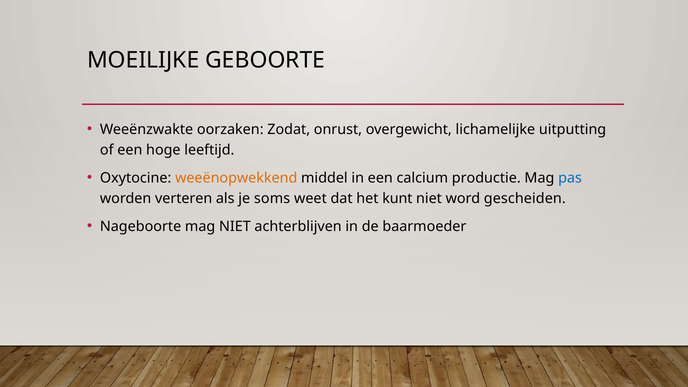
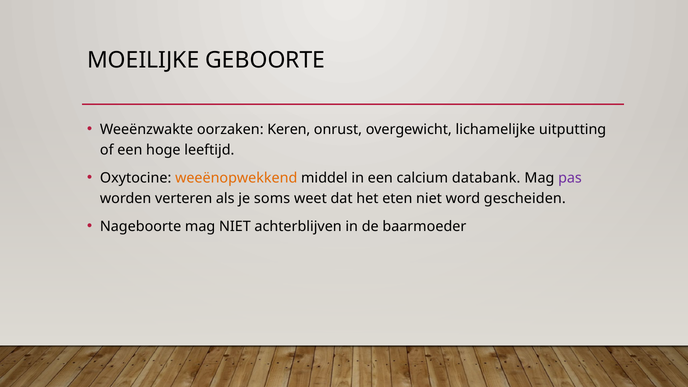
Zodat: Zodat -> Keren (289, 129)
productie: productie -> databank (486, 178)
pas colour: blue -> purple (570, 178)
kunt: kunt -> eten (397, 198)
